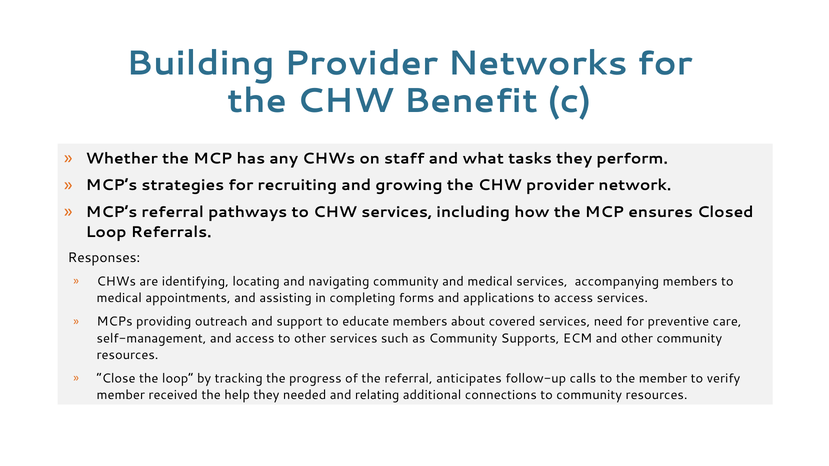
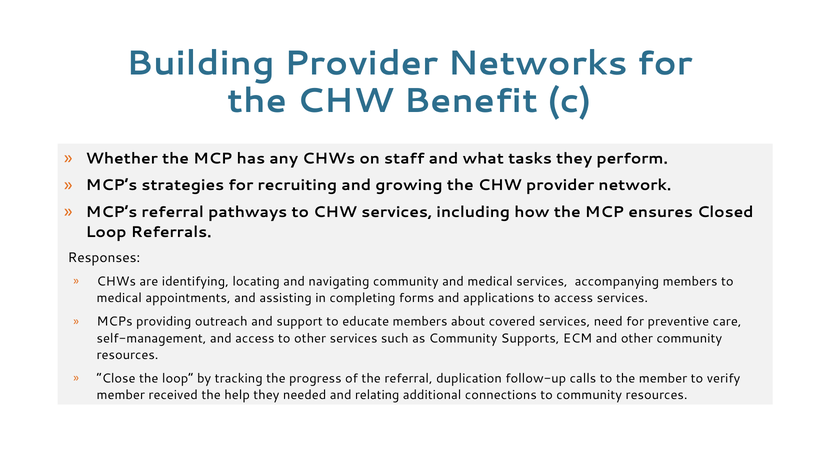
anticipates: anticipates -> duplication (469, 379)
